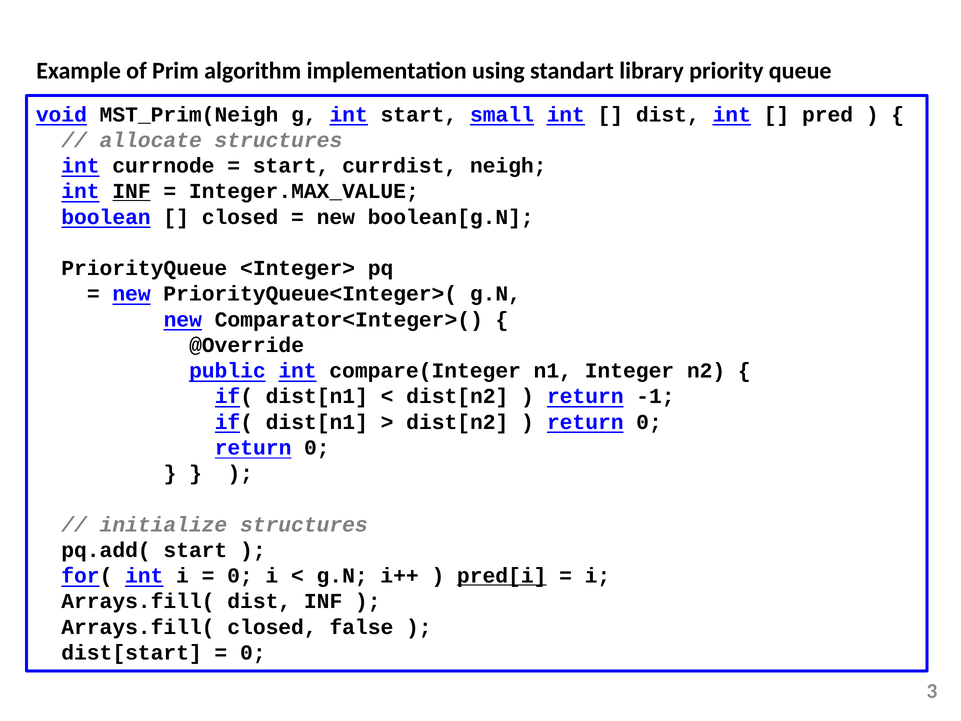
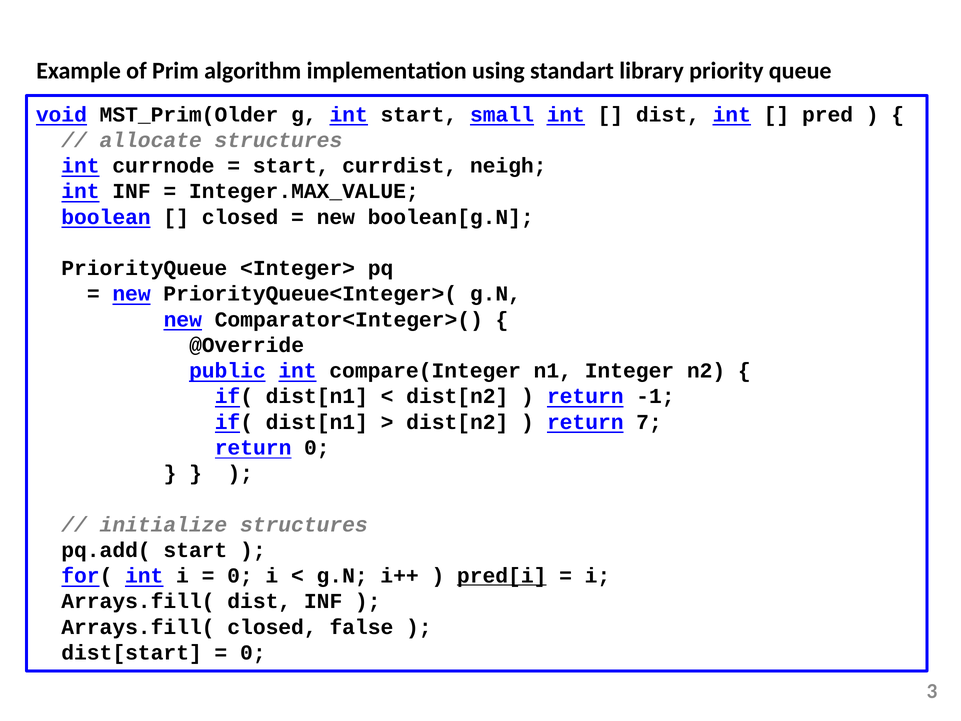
MST_Prim(Neigh: MST_Prim(Neigh -> MST_Prim(Older (189, 114)
INF underline: present -> none (131, 191)
0: 0 -> 7 (649, 422)
